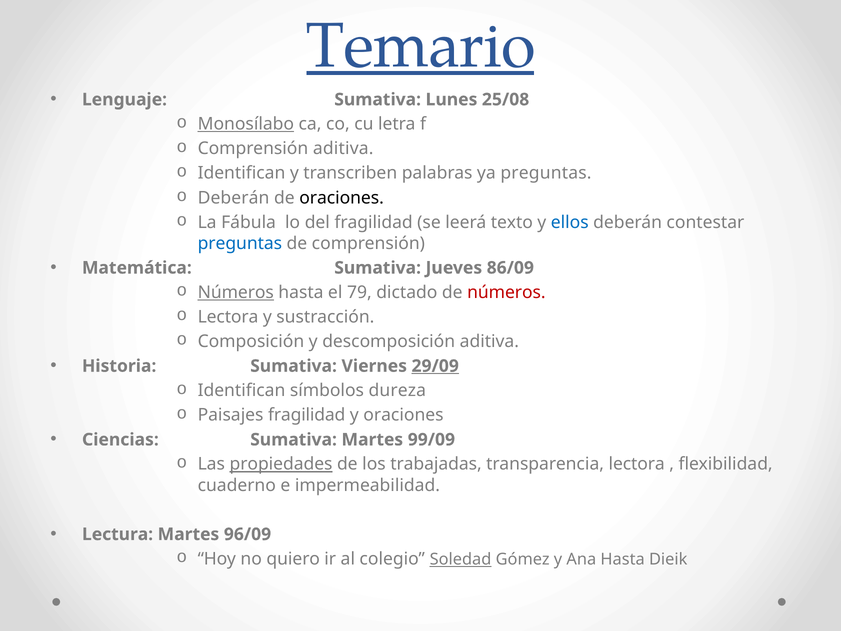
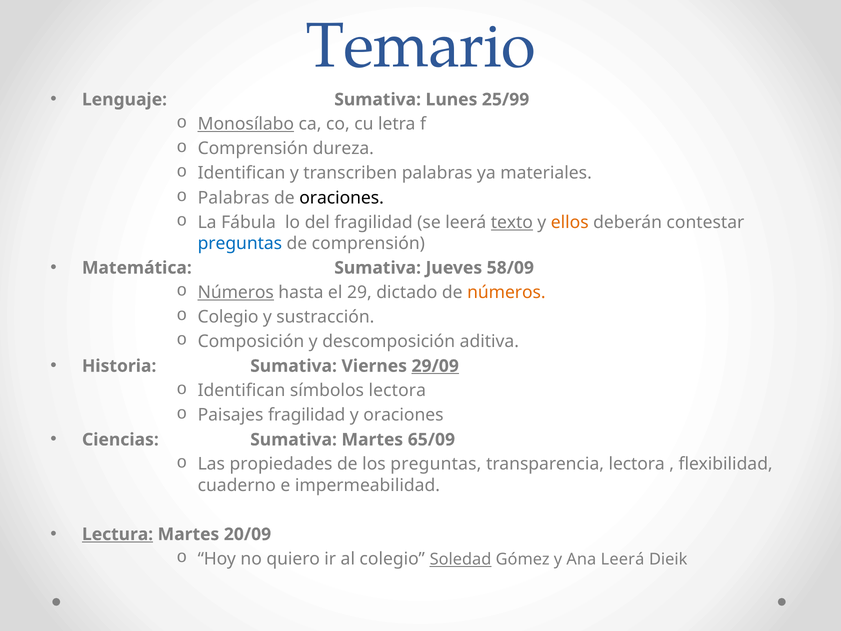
Temario underline: present -> none (421, 46)
25/08: 25/08 -> 25/99 (506, 100)
Comprensión aditiva: aditiva -> dureza (343, 149)
ya preguntas: preguntas -> materiales (546, 173)
Deberán: Deberán -> Palabras (234, 198)
texto underline: none -> present (512, 222)
ellos colour: blue -> orange (570, 222)
86/09: 86/09 -> 58/09 (510, 268)
79: 79 -> 29 (359, 292)
números colour: red -> orange (506, 292)
Lectora: Lectora -> Colegio (228, 317)
símbolos dureza: dureza -> lectora (397, 390)
99/09: 99/09 -> 65/09 (431, 439)
propiedades underline: present -> none (281, 464)
los trabajadas: trabajadas -> preguntas (436, 464)
Lectura underline: none -> present (118, 534)
96/09: 96/09 -> 20/09 (247, 534)
Ana Hasta: Hasta -> Leerá (623, 559)
